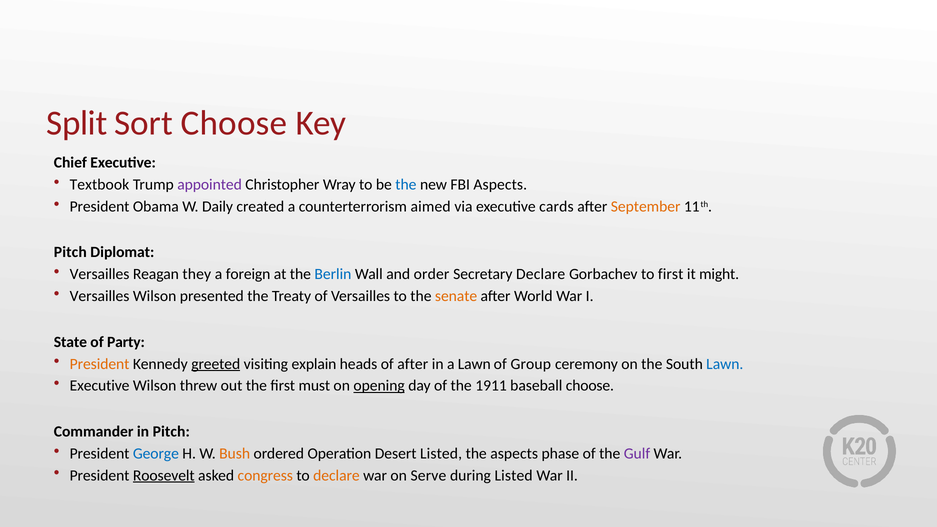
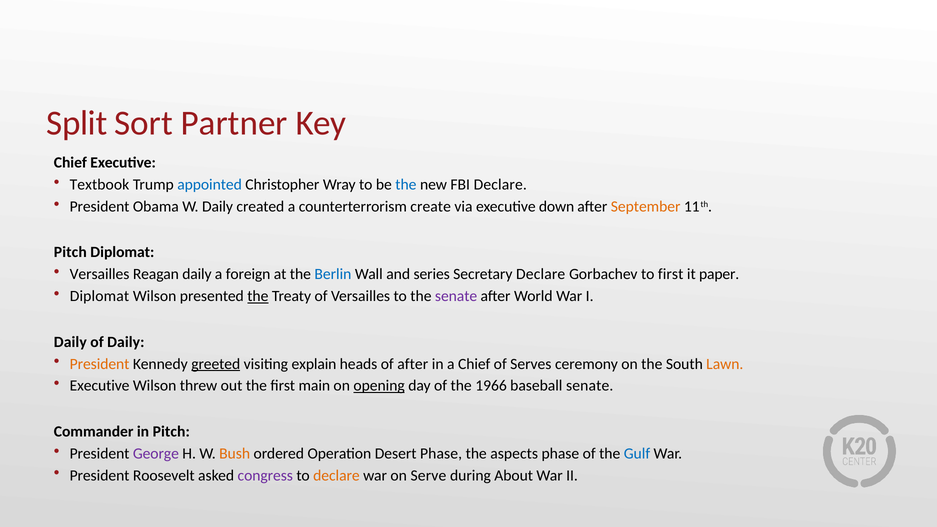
Sort Choose: Choose -> Partner (234, 123)
appointed colour: purple -> blue (210, 185)
FBI Aspects: Aspects -> Declare (500, 185)
aimed: aimed -> create (431, 207)
cards: cards -> down (557, 207)
Reagan they: they -> daily (197, 274)
order: order -> series (432, 274)
might: might -> paper (719, 274)
Versailles: Versailles -> Diplomat (99, 296)
the underline: none -> present (258, 296)
senate colour: orange -> purple (456, 296)
State: State -> Daily (70, 342)
of Party: Party -> Daily (126, 342)
a Lawn: Lawn -> Chief (474, 364)
Group: Group -> Serves (531, 364)
Lawn colour: blue -> orange (725, 364)
must: must -> main (314, 386)
1911: 1911 -> 1966 (491, 386)
baseball choose: choose -> senate (590, 386)
George colour: blue -> purple (156, 454)
Desert Listed: Listed -> Phase (441, 454)
Gulf colour: purple -> blue (637, 454)
Roosevelt underline: present -> none (164, 476)
congress colour: orange -> purple (265, 476)
during Listed: Listed -> About (514, 476)
